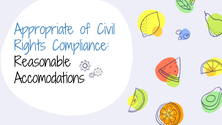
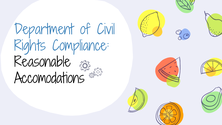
Appropriate: Appropriate -> Department (44, 30)
